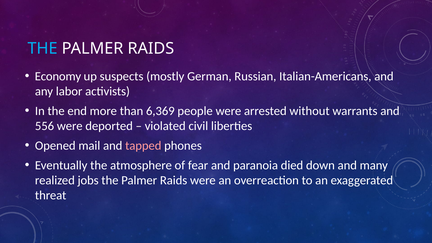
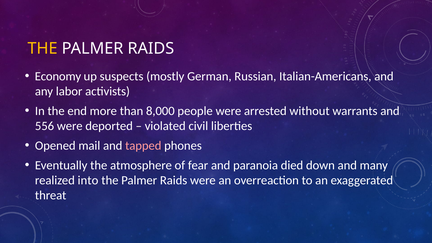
THE colour: light blue -> yellow (43, 49)
6,369: 6,369 -> 8,000 (160, 111)
jobs: jobs -> into (88, 180)
